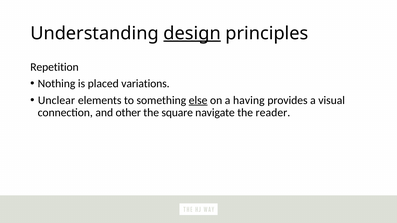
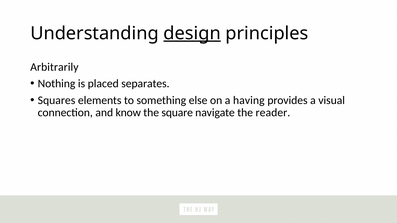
Repetition: Repetition -> Arbitrarily (54, 67)
variations: variations -> separates (145, 84)
Unclear: Unclear -> Squares (56, 100)
else underline: present -> none (198, 100)
other: other -> know (128, 113)
